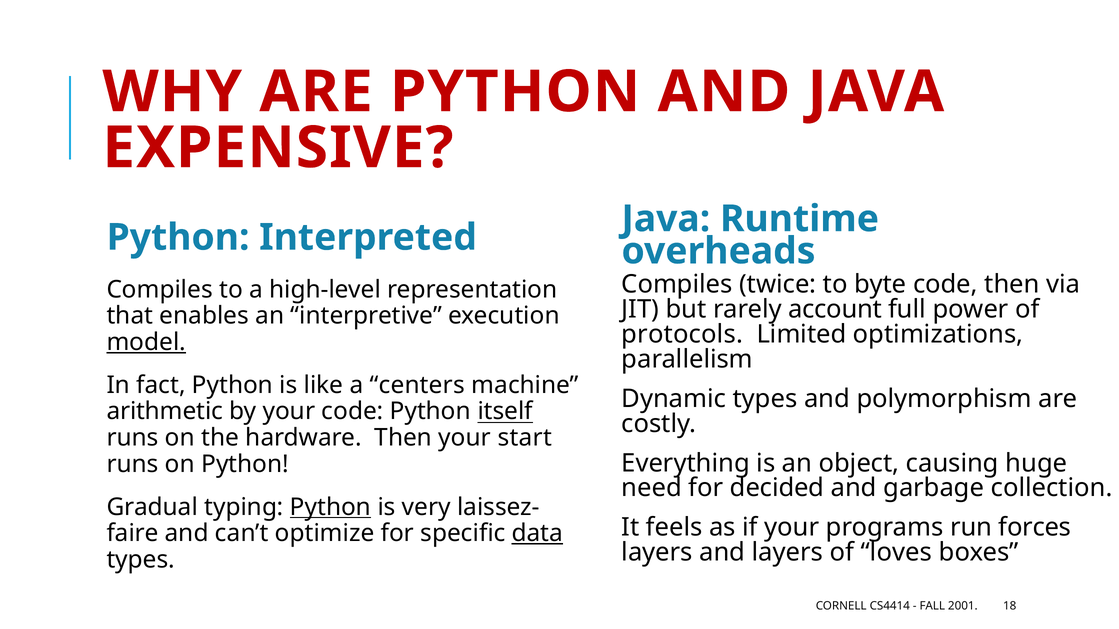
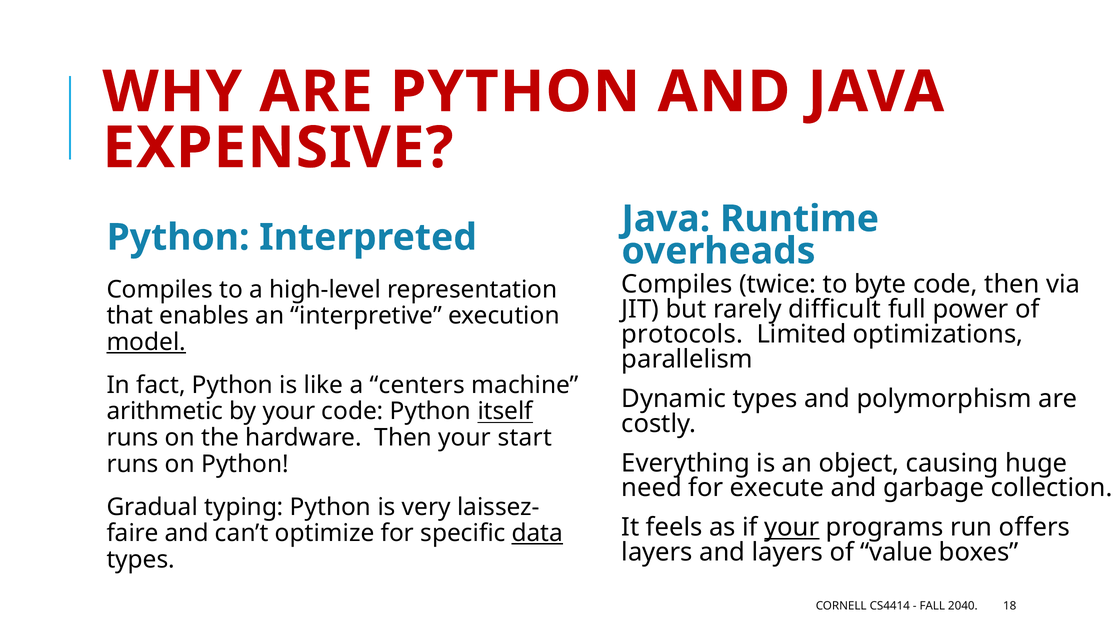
account: account -> difficult (835, 310)
decided: decided -> execute (777, 488)
Python underline: present -> none (331, 507)
your underline: none -> present (792, 528)
forces: forces -> offers (1035, 528)
loves: loves -> value (897, 553)
2001: 2001 -> 2040 (963, 606)
